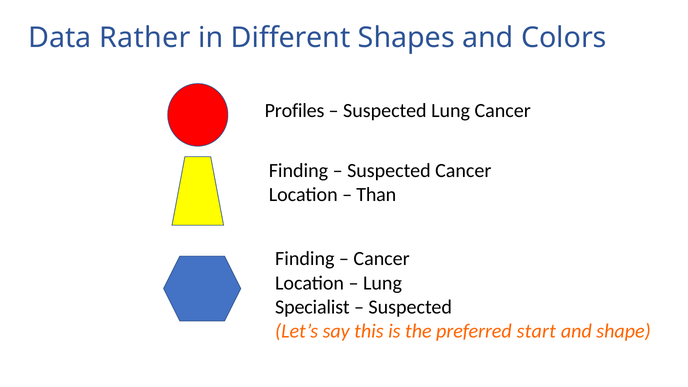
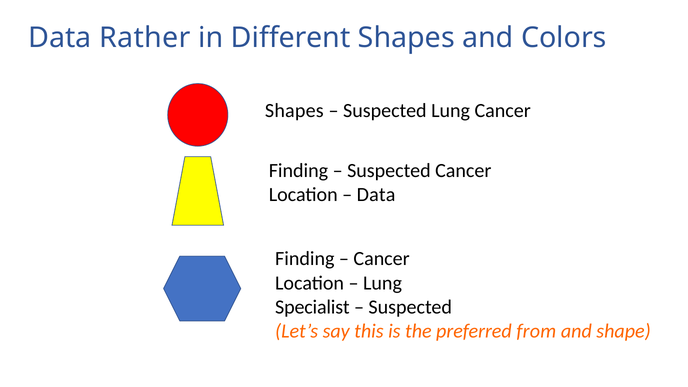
Profiles: Profiles -> Shapes (294, 111)
Than: Than -> Data (376, 195)
start: start -> from (536, 331)
